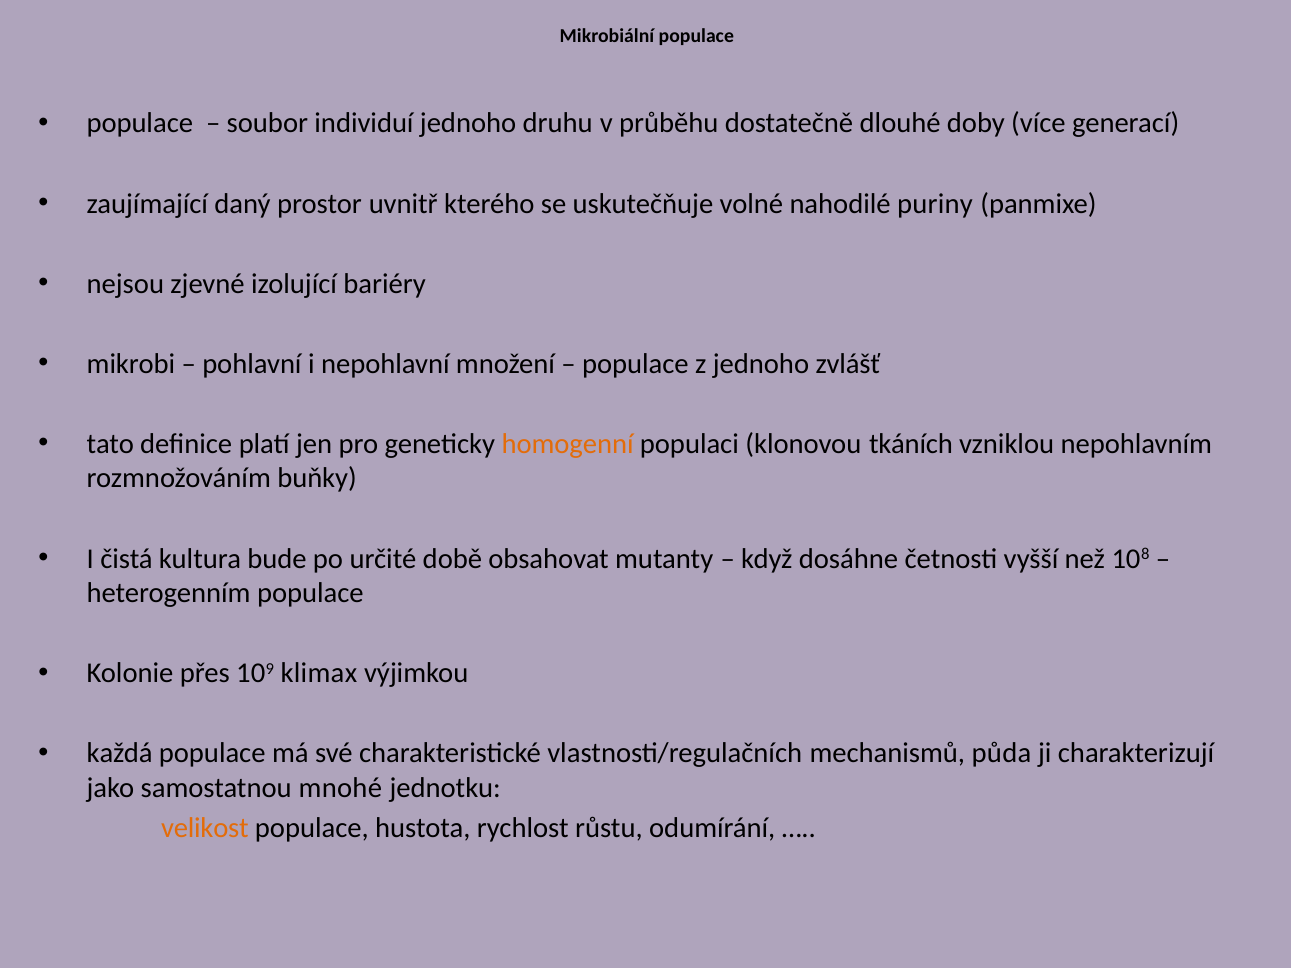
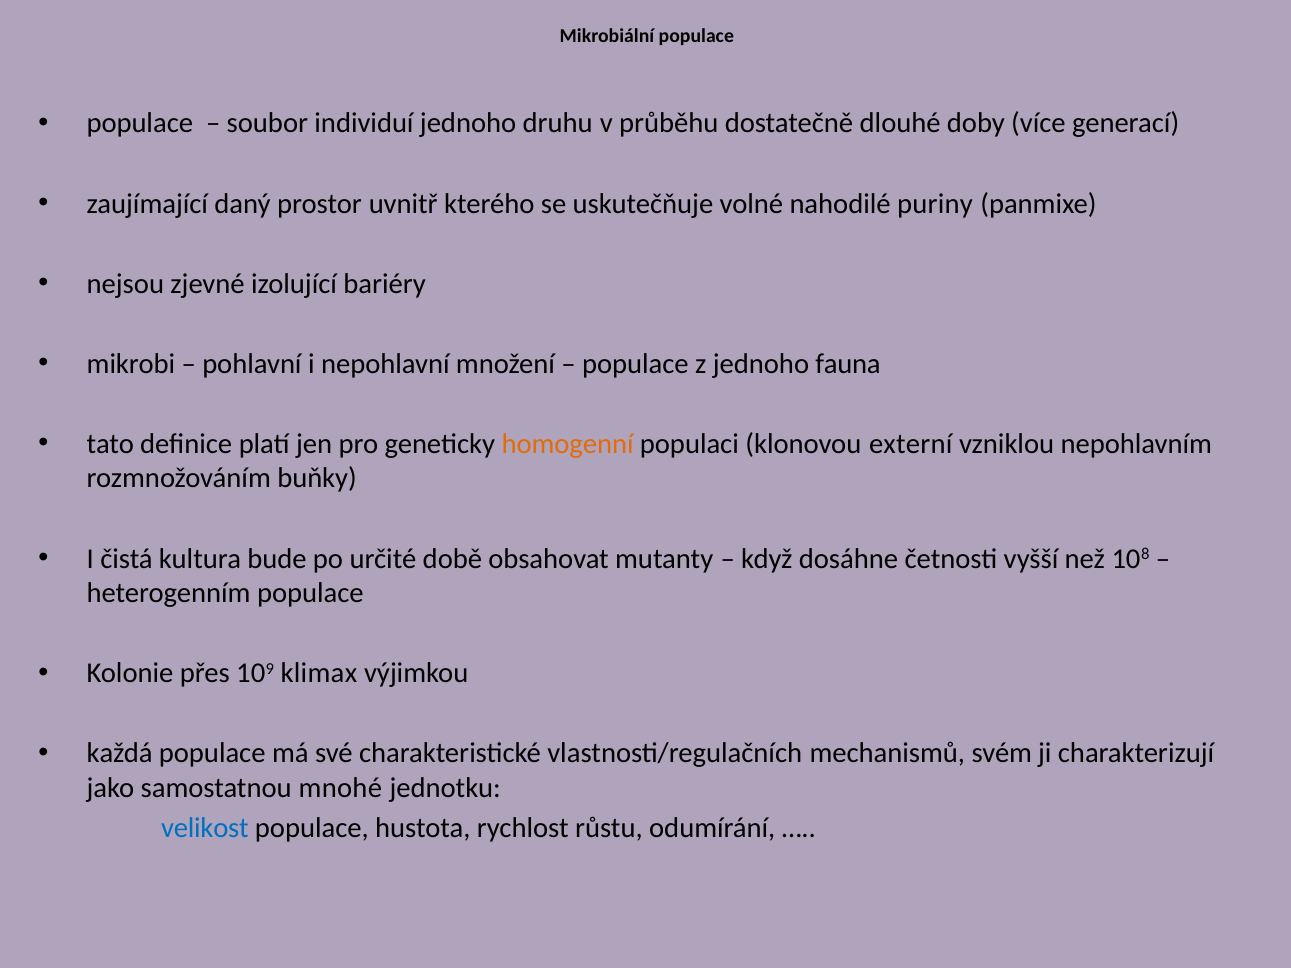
zvlášť: zvlášť -> fauna (848, 364)
tkáních: tkáních -> externí (911, 444)
půda: půda -> svém (1002, 754)
velikost colour: orange -> blue (205, 828)
